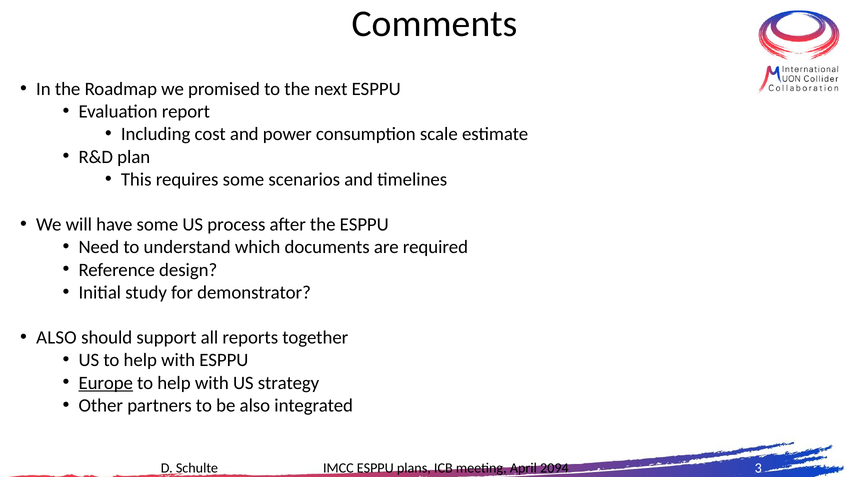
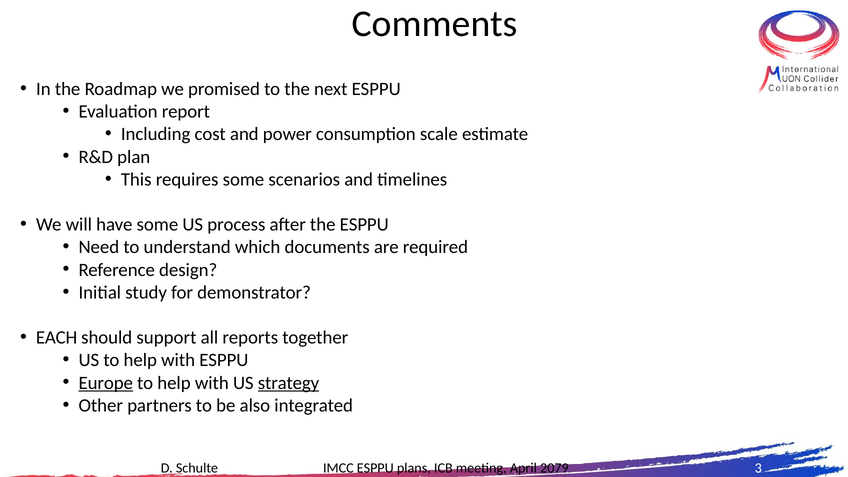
ALSO: ALSO -> EACH (57, 338)
strategy underline: none -> present (289, 383)
2094: 2094 -> 2079 (554, 468)
